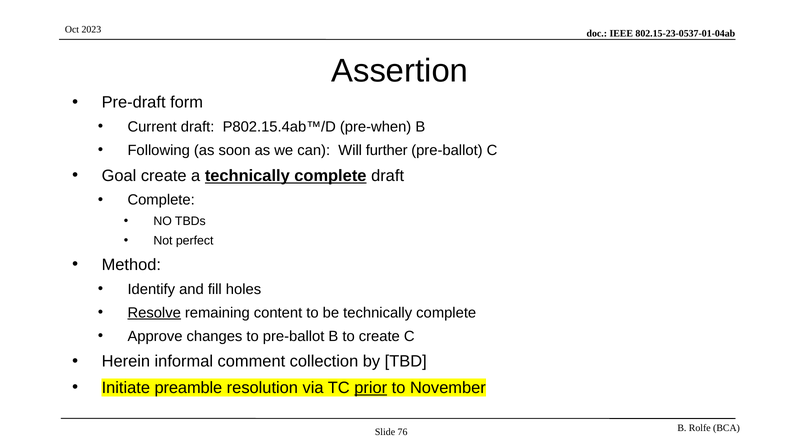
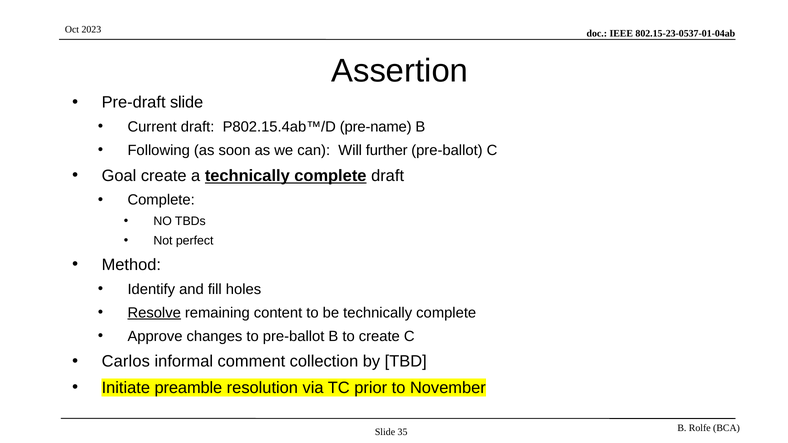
Pre-draft form: form -> slide (187, 103)
pre-when: pre-when -> pre-name (376, 127)
Herein: Herein -> Carlos (126, 362)
prior underline: present -> none (371, 388)
76: 76 -> 35 (403, 432)
